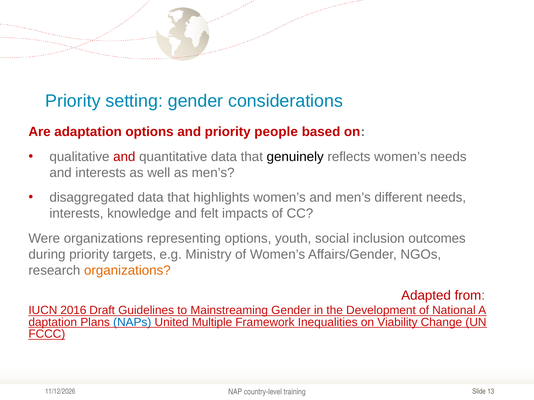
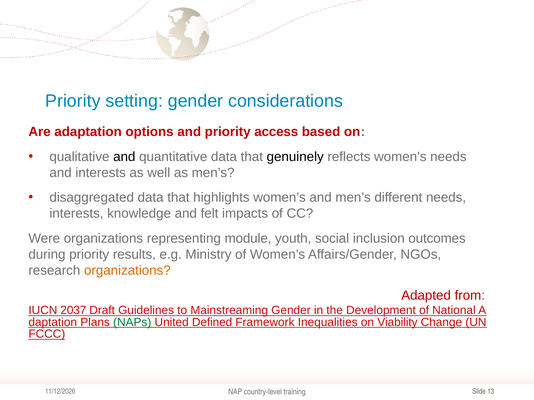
people: people -> access (276, 132)
and colour: red -> black (124, 157)
representing options: options -> module (248, 239)
targets: targets -> results (134, 255)
2016: 2016 -> 2037 (73, 311)
NAPs colour: blue -> green (132, 323)
Multiple: Multiple -> Defined (212, 323)
